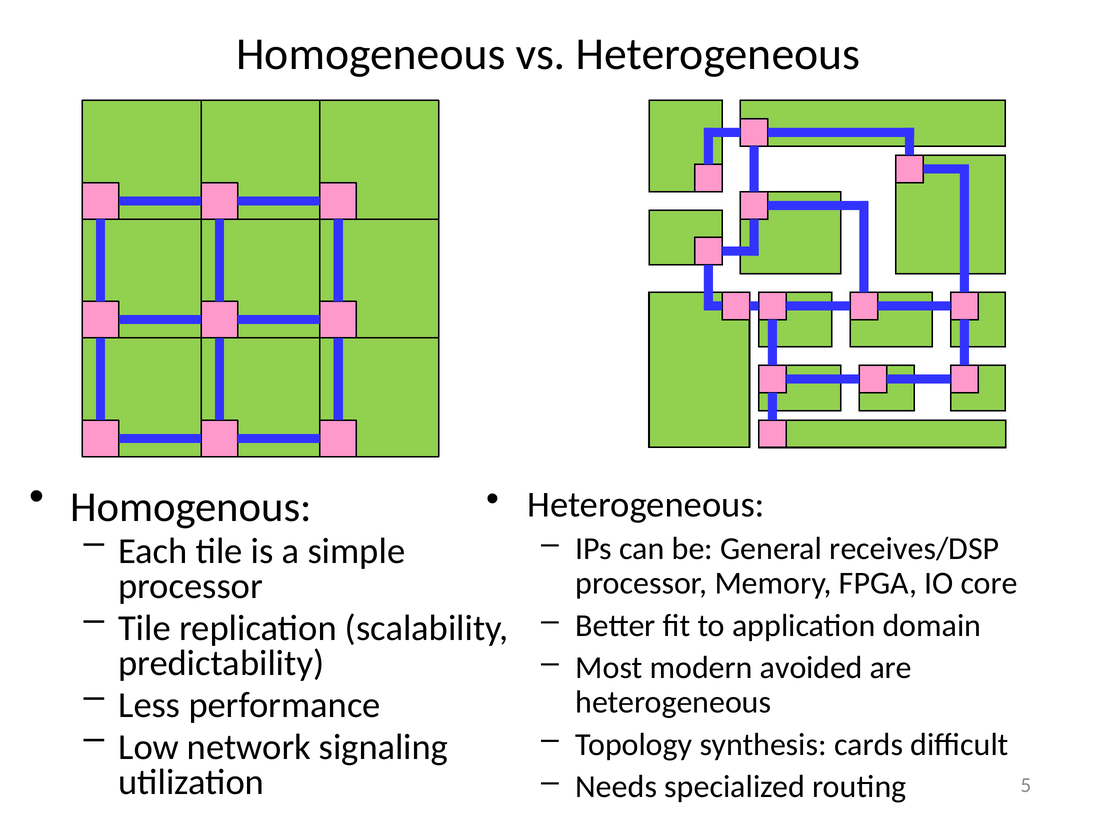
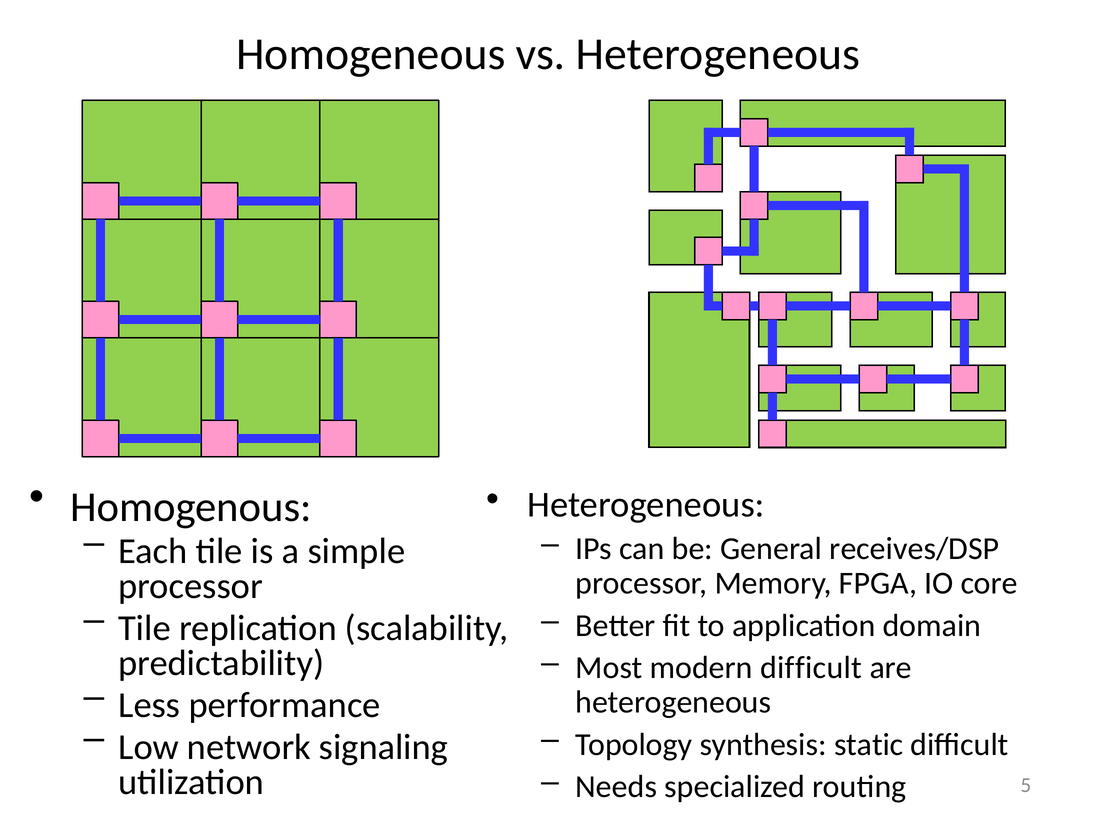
modern avoided: avoided -> difficult (811, 668)
cards: cards -> static (869, 745)
